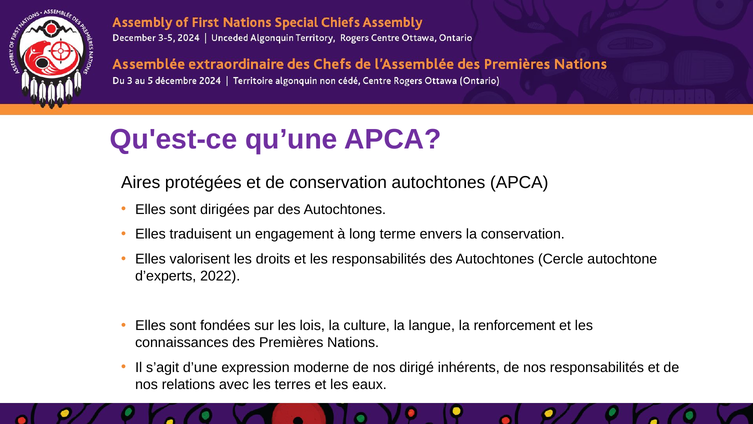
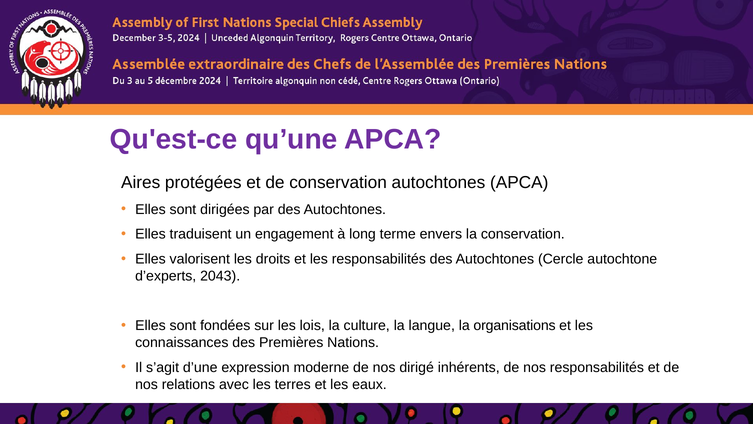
2022: 2022 -> 2043 (220, 276)
renforcement: renforcement -> organisations (515, 325)
